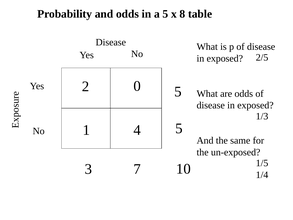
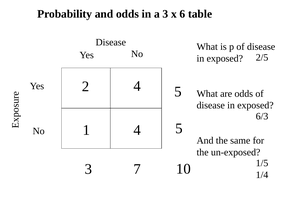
a 5: 5 -> 3 (165, 14)
8: 8 -> 6 (182, 14)
2 0: 0 -> 4 (137, 86)
1/3: 1/3 -> 6/3 (262, 116)
